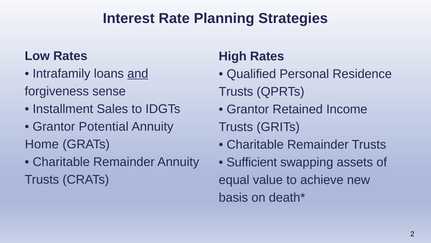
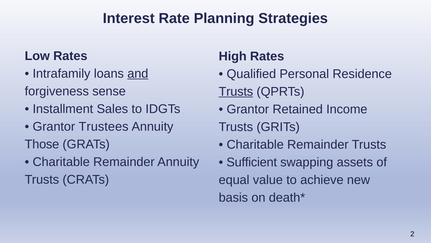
Trusts underline: none -> present (236, 91)
Potential: Potential -> Trustees (104, 126)
Home: Home -> Those (42, 144)
